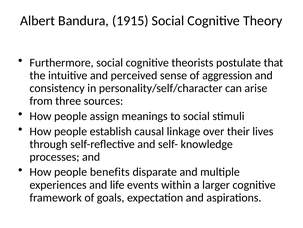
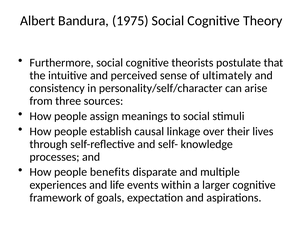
1915: 1915 -> 1975 (130, 21)
aggression: aggression -> ultimately (227, 75)
